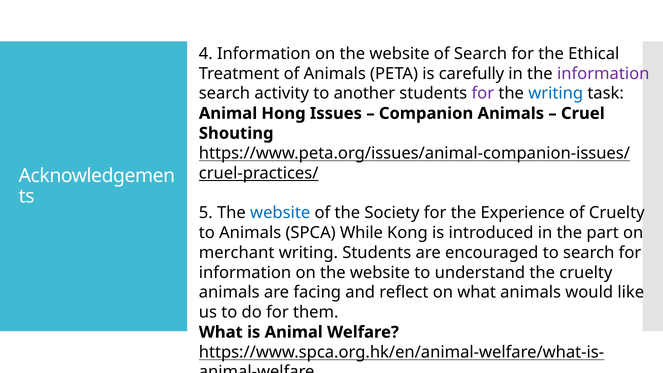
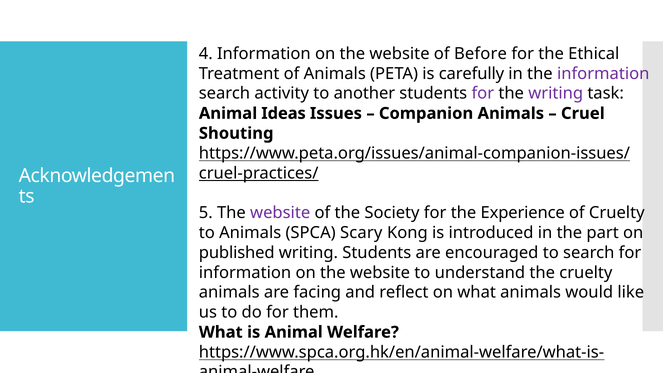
of Search: Search -> Before (480, 54)
writing colour: blue -> purple (556, 93)
Hong: Hong -> Ideas (284, 113)
website colour: blue -> purple (280, 213)
While: While -> Scary (361, 233)
merchant: merchant -> published (237, 253)
